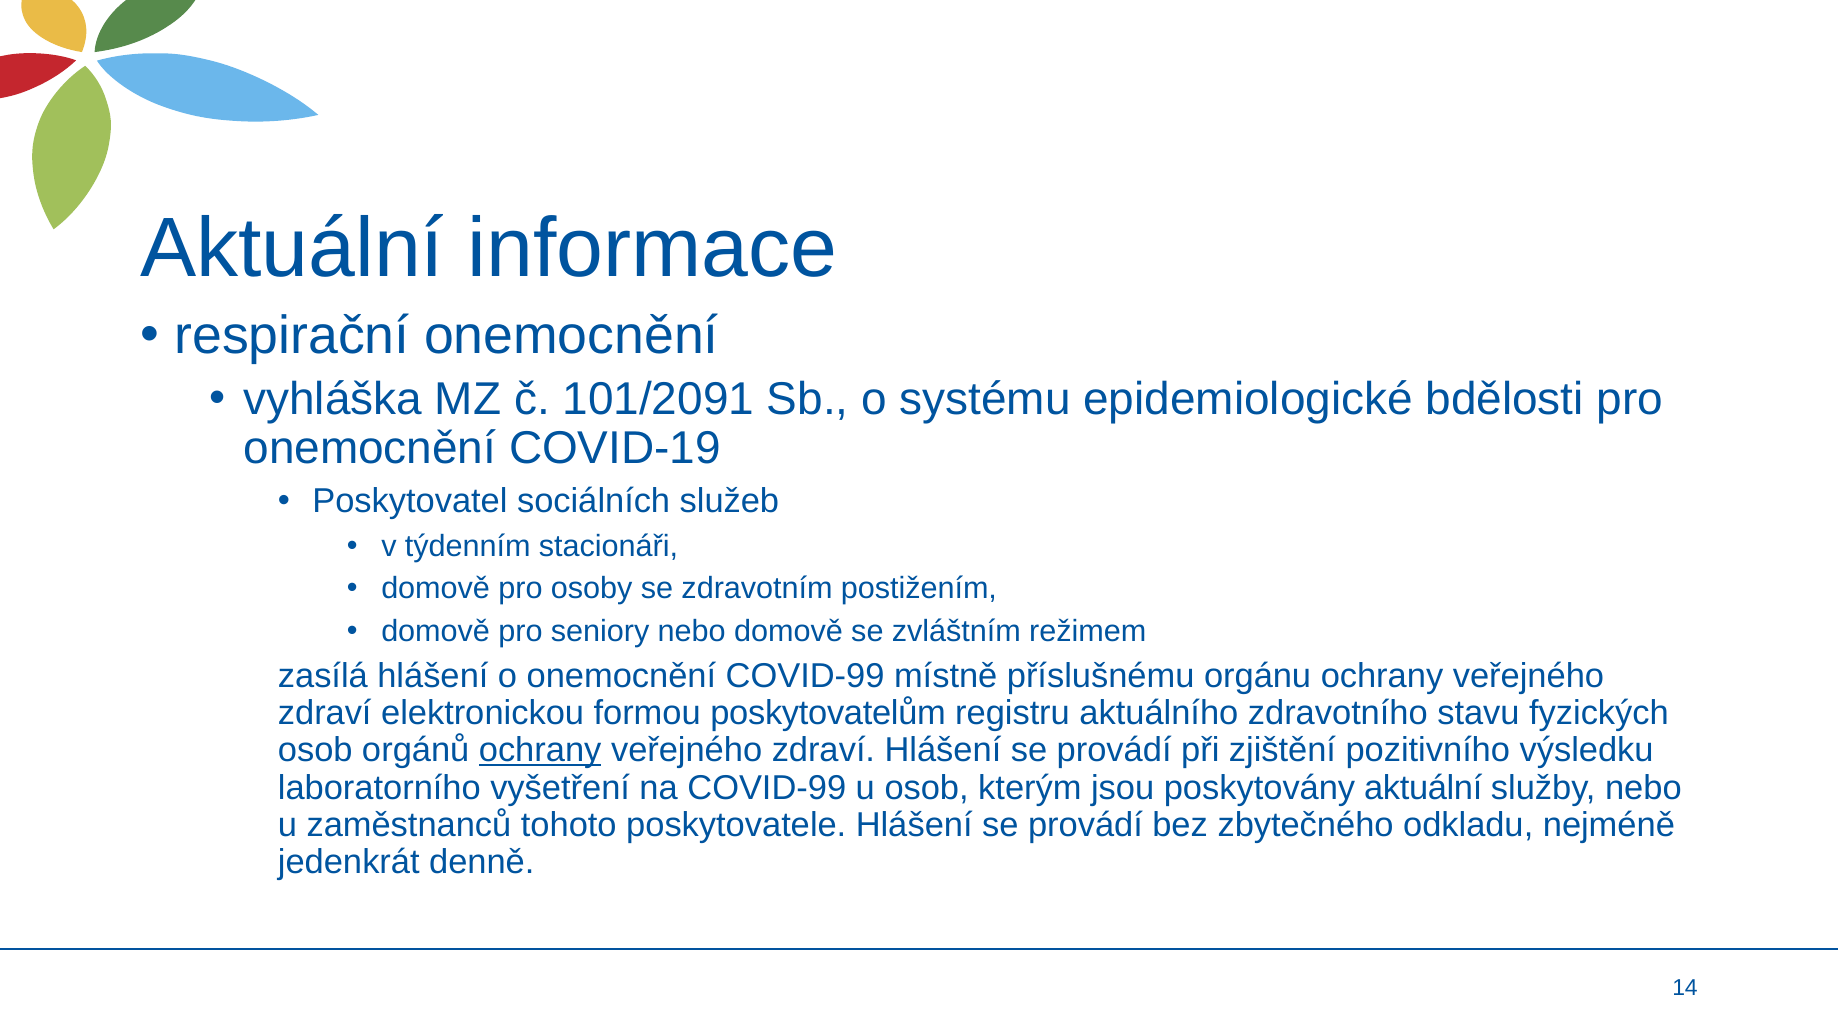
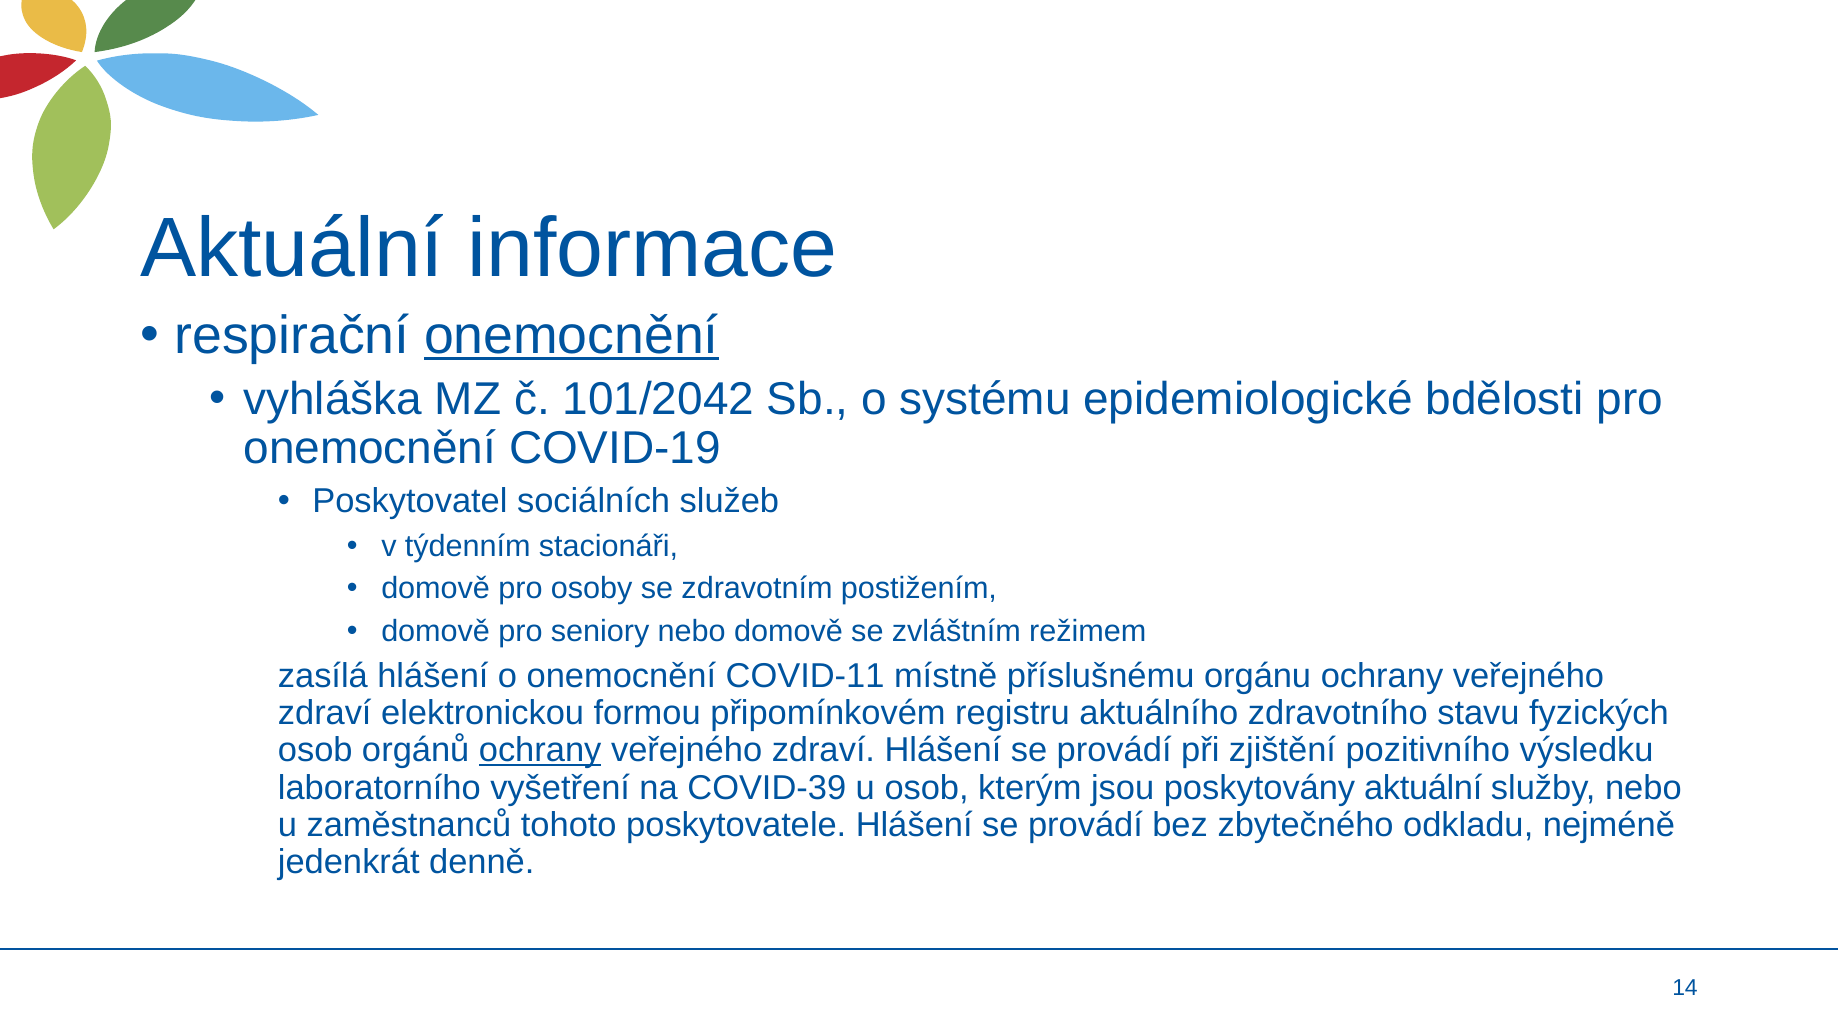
onemocnění underline: none -> present (571, 336)
101/2091: 101/2091 -> 101/2042 (658, 399)
onemocnění COVID-99: COVID-99 -> COVID-11 (805, 676)
poskytovatelům: poskytovatelům -> připomínkovém (828, 713)
na COVID-99: COVID-99 -> COVID-39 (767, 788)
